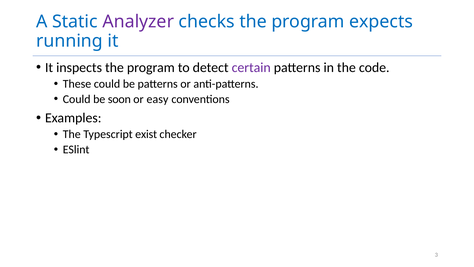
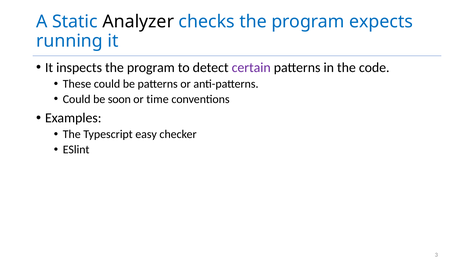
Analyzer colour: purple -> black (138, 22)
easy: easy -> time (157, 99)
exist: exist -> easy (146, 134)
